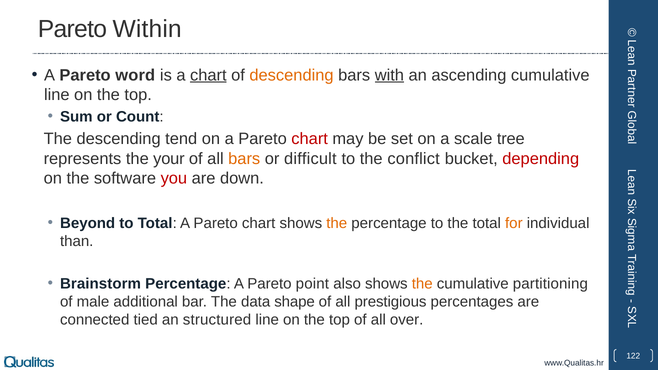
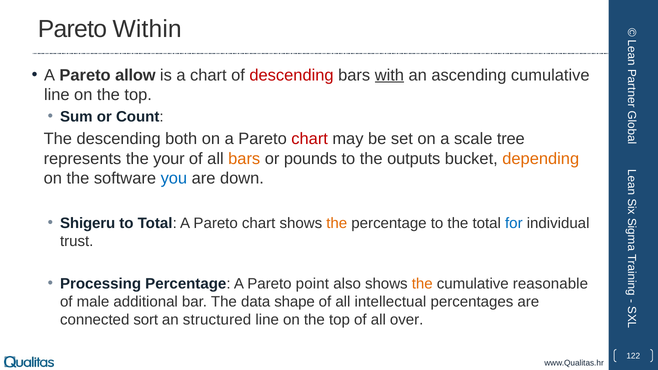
word: word -> allow (135, 75)
chart underline: present -> none (208, 75)
descending colour: orange -> red (292, 75)
tend: tend -> both (181, 139)
difficult: difficult -> pounds (311, 159)
conflict: conflict -> outputs (414, 159)
depending colour: red -> orange (541, 159)
you colour: red -> blue (174, 179)
Beyond: Beyond -> Shigeru (88, 223)
for colour: orange -> blue (514, 223)
than: than -> trust (77, 241)
Brainstorm: Brainstorm -> Processing (101, 284)
partitioning: partitioning -> reasonable (550, 284)
prestigious: prestigious -> intellectual (390, 302)
tied: tied -> sort (146, 320)
